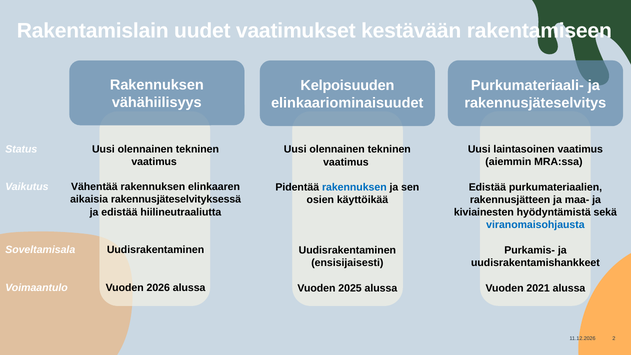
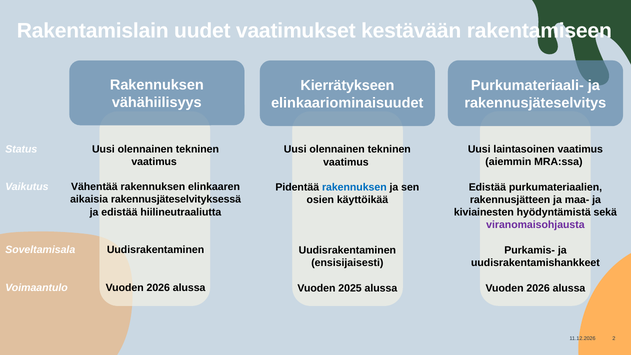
Kelpoisuuden: Kelpoisuuden -> Kierrätykseen (347, 86)
viranomaisohjausta colour: blue -> purple (535, 225)
2021: 2021 -> 2026 (538, 288)
